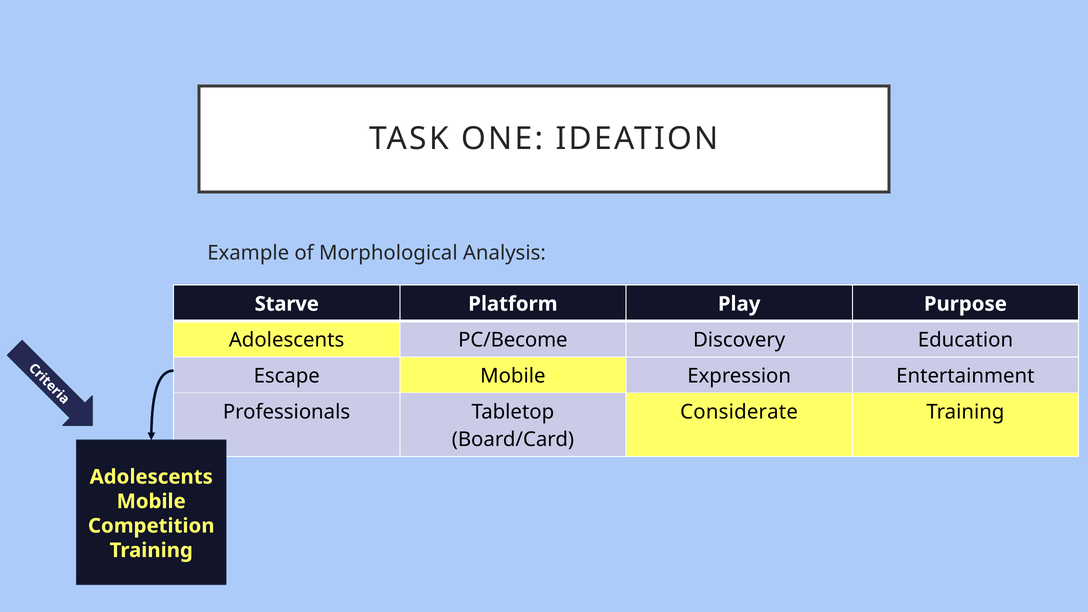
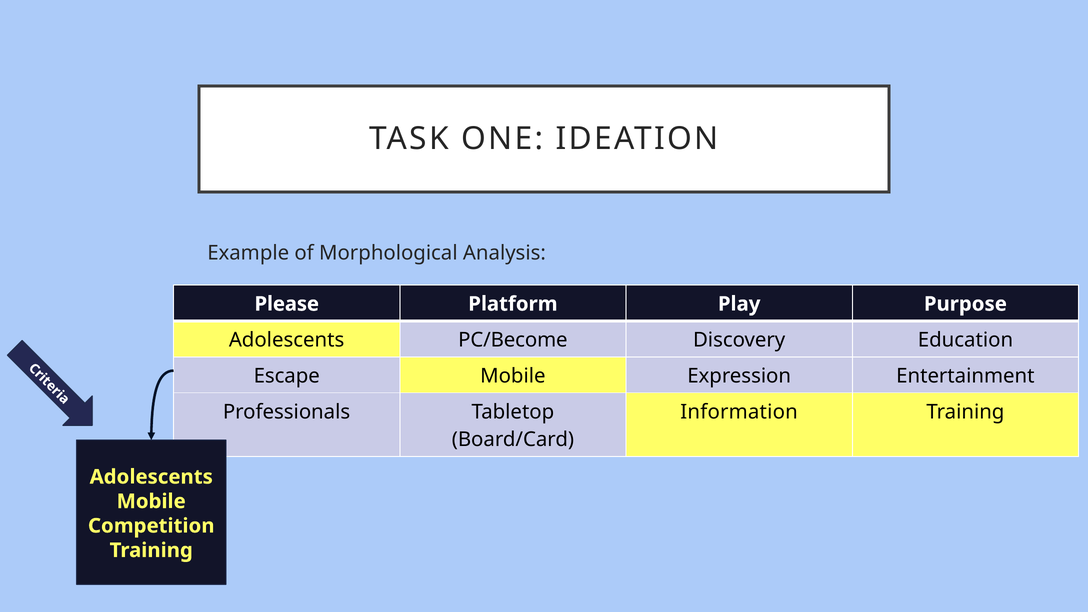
Starve: Starve -> Please (287, 304)
Considerate: Considerate -> Information (739, 412)
